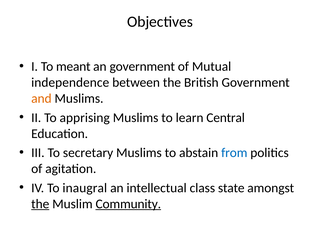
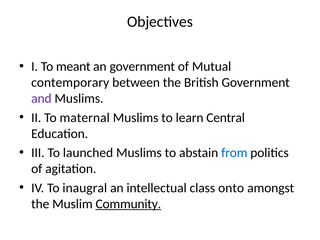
independence: independence -> contemporary (70, 83)
and colour: orange -> purple (41, 99)
apprising: apprising -> maternal (85, 118)
secretary: secretary -> launched (88, 153)
state: state -> onto (231, 188)
the underline: present -> none (40, 204)
